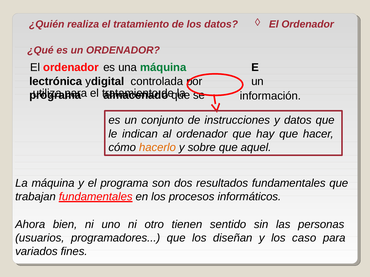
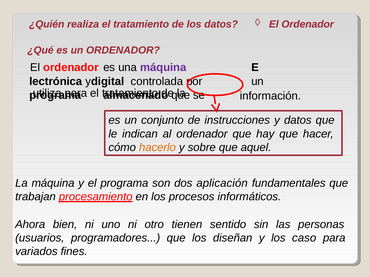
máquina colour: green -> purple (163, 68)
resultados: resultados -> aplicación (222, 183)
trabajan fundamentales: fundamentales -> procesamiento (96, 197)
